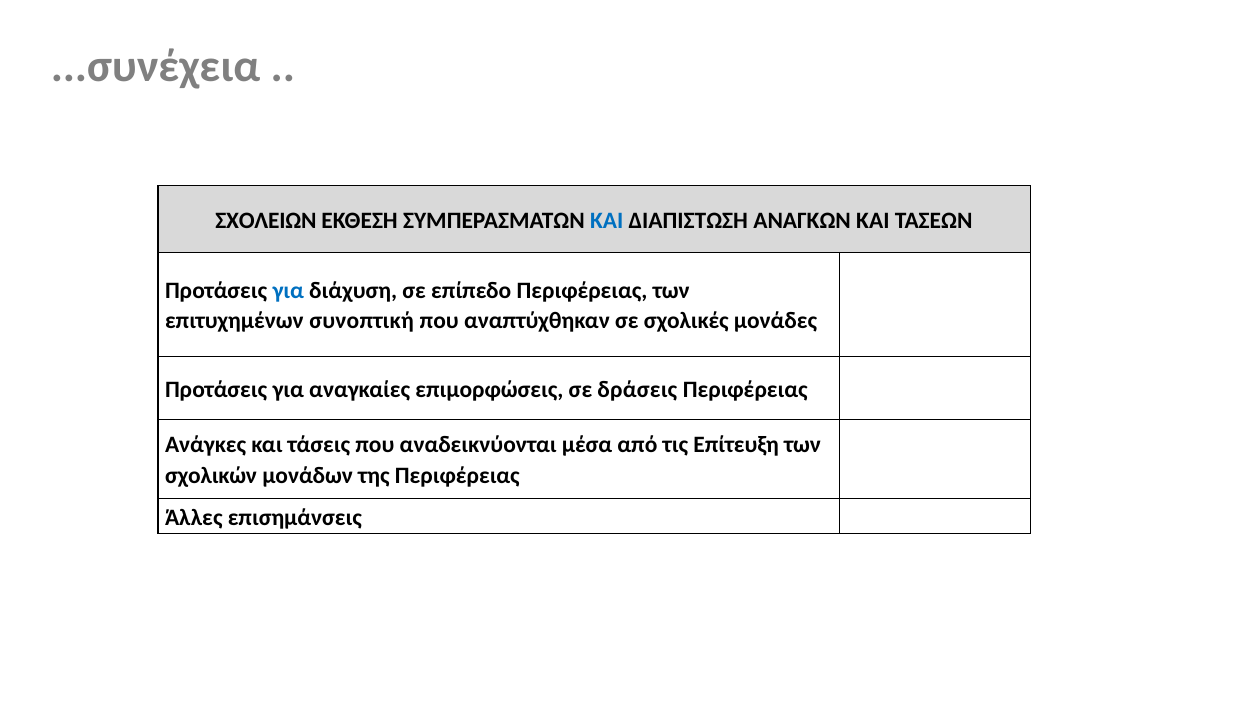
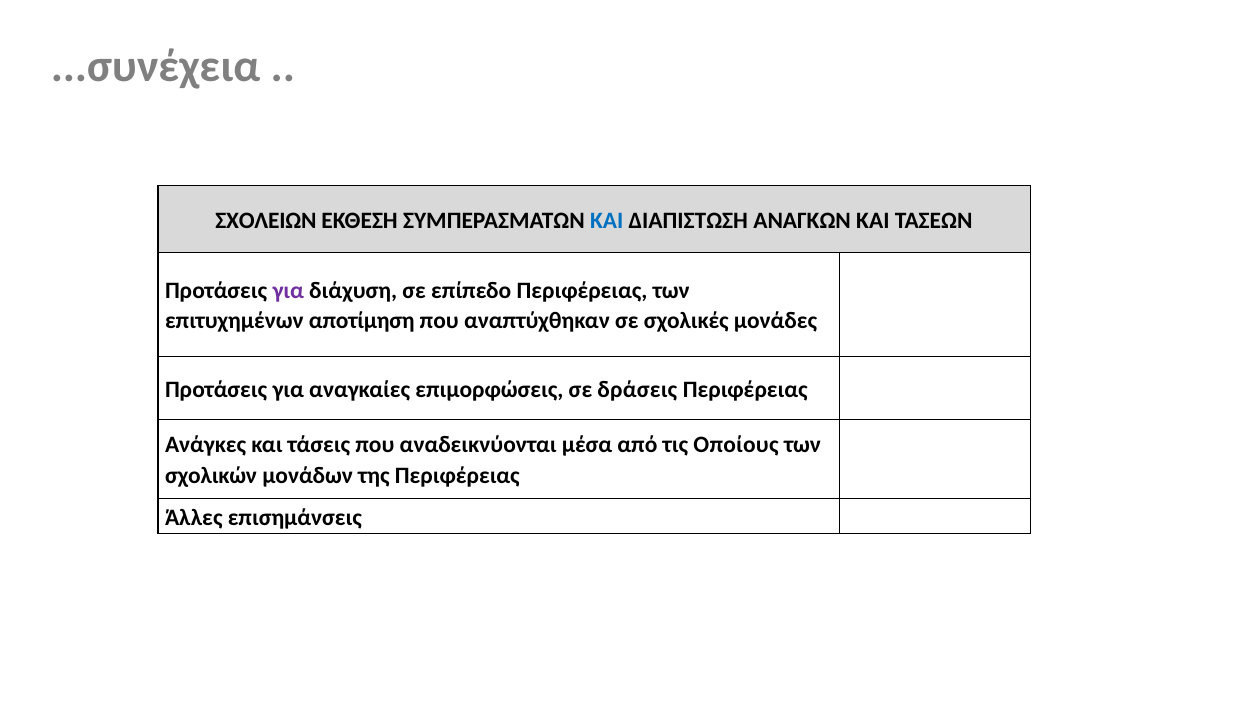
για colour: blue -> purple (288, 290)
συνοπτική: συνοπτική -> αποτίμηση (362, 321)
Επίτευξη: Επίτευξη -> Οποίους (736, 445)
